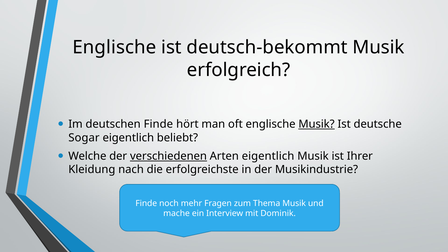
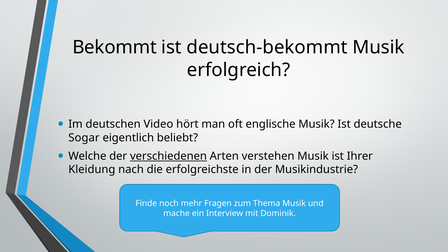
Englische: Englische -> Bekommt (115, 47)
deutschen Finde: Finde -> Video (158, 124)
Musik underline: present -> none (317, 124)
Arten eigentlich: eigentlich -> verstehen (268, 156)
